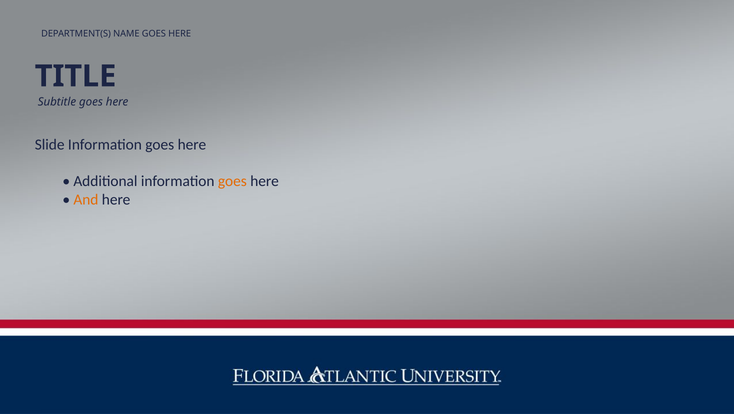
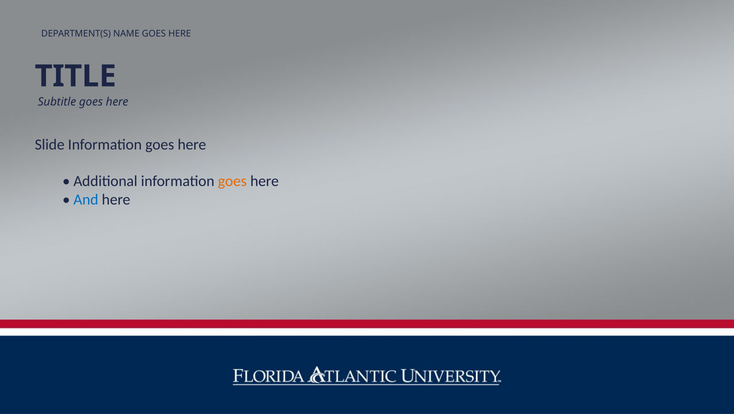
And colour: orange -> blue (86, 200)
